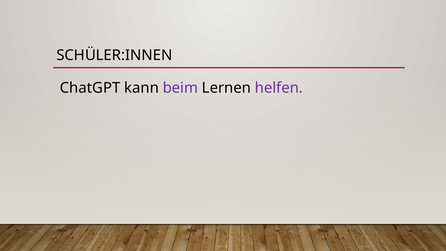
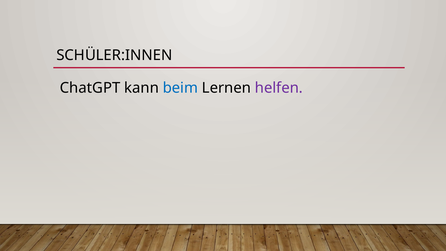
beim colour: purple -> blue (180, 88)
